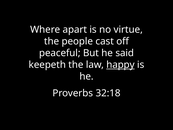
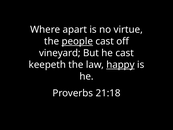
people underline: none -> present (77, 41)
peaceful: peaceful -> vineyard (60, 53)
he said: said -> cast (125, 53)
32:18: 32:18 -> 21:18 (108, 93)
